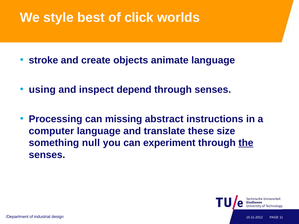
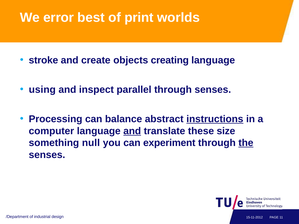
style: style -> error (59, 17)
click: click -> print (139, 17)
animate: animate -> creating (170, 60)
depend: depend -> parallel (134, 90)
missing: missing -> balance (124, 119)
instructions underline: none -> present (215, 119)
and underline: none -> present (132, 131)
